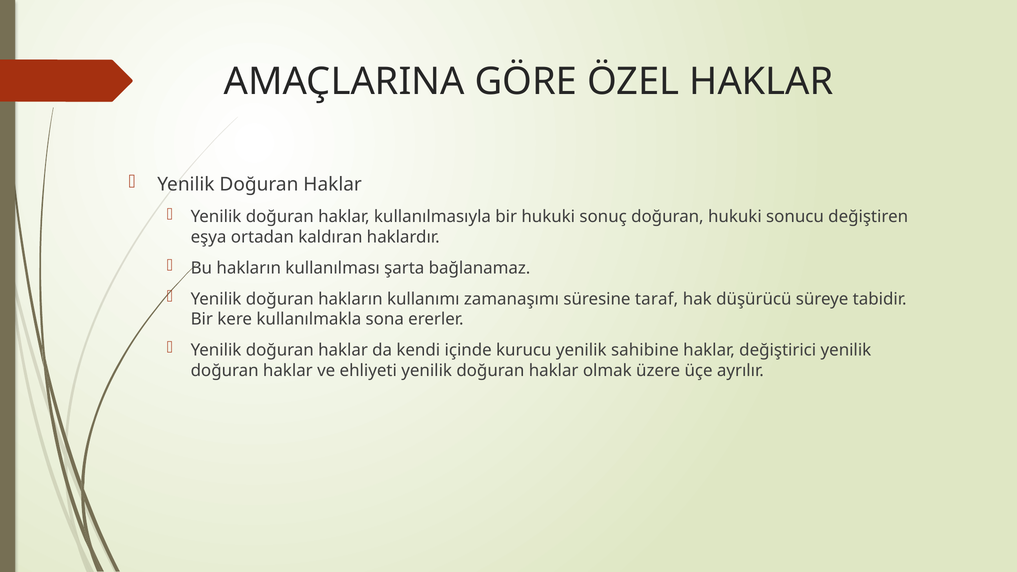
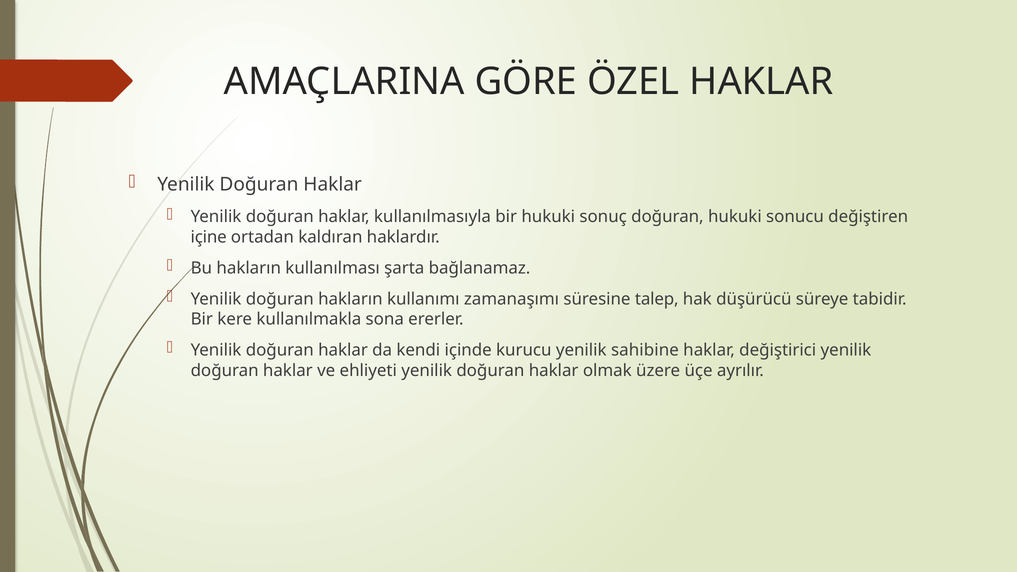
eşya: eşya -> içine (209, 237)
taraf: taraf -> talep (657, 299)
